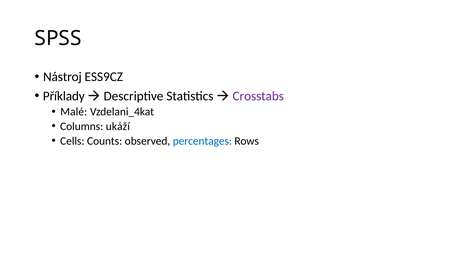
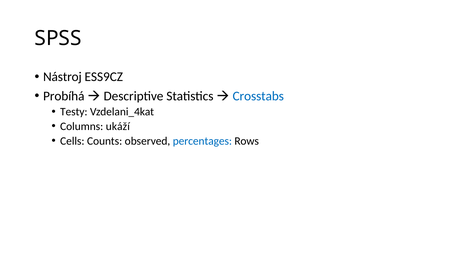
Příklady: Příklady -> Probíhá (64, 96)
Crosstabs colour: purple -> blue (258, 96)
Malé: Malé -> Testy (74, 111)
